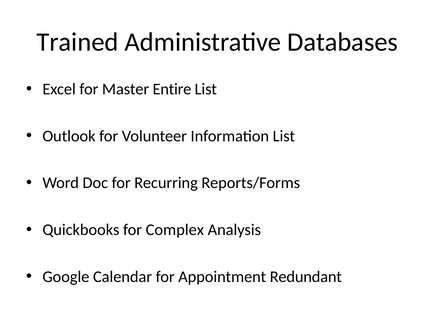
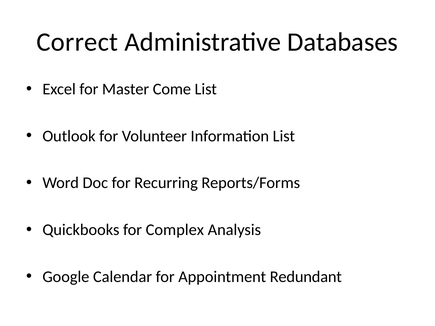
Trained: Trained -> Correct (77, 42)
Entire: Entire -> Come (172, 89)
